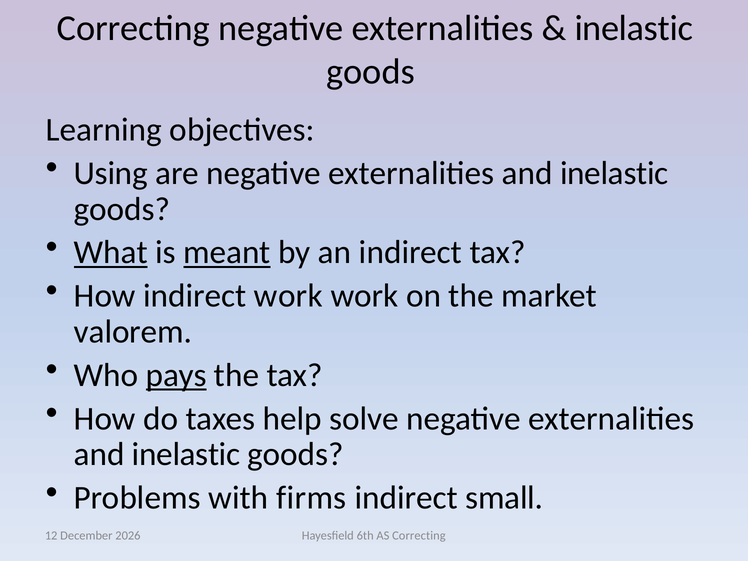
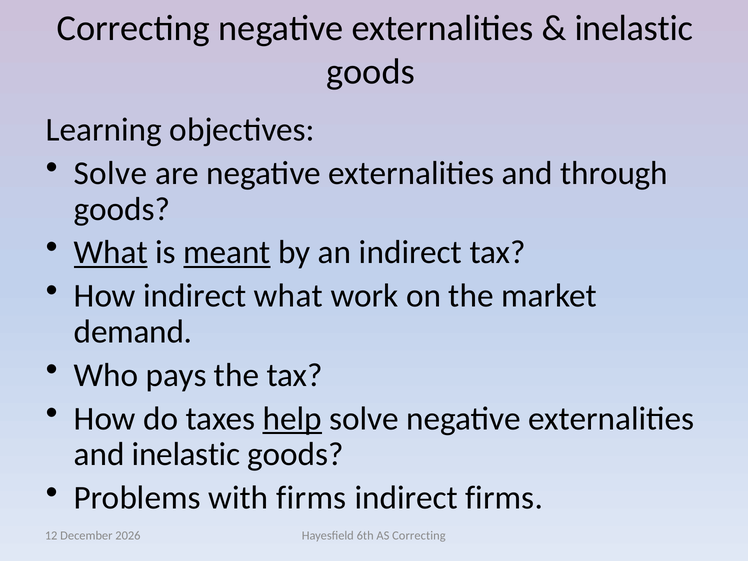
Using: Using -> Solve (111, 173)
inelastic: inelastic -> through (614, 173)
indirect work: work -> what (288, 296)
valorem: valorem -> demand (133, 332)
pays underline: present -> none (176, 375)
help underline: none -> present (292, 419)
indirect small: small -> firms (504, 498)
